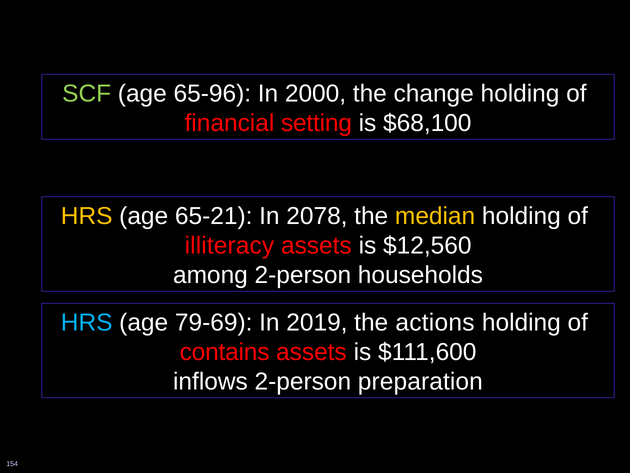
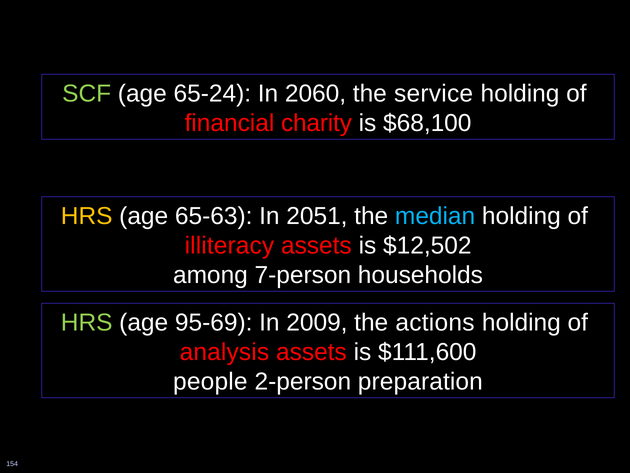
65-96: 65-96 -> 65-24 (212, 93)
2000: 2000 -> 2060 (316, 93)
change: change -> service (434, 93)
setting: setting -> charity (316, 123)
65-21: 65-21 -> 65-63 (214, 216)
2078: 2078 -> 2051 (317, 216)
median colour: yellow -> light blue (435, 216)
$12,560: $12,560 -> $12,502 (427, 245)
among 2-person: 2-person -> 7-person (303, 275)
HRS colour: light blue -> light green (87, 322)
79-69: 79-69 -> 95-69 (214, 322)
2019: 2019 -> 2009 (317, 322)
contains: contains -> analysis (224, 352)
inflows: inflows -> people (210, 381)
